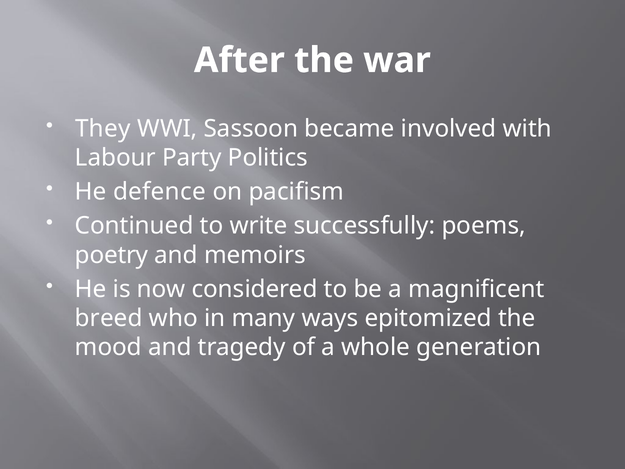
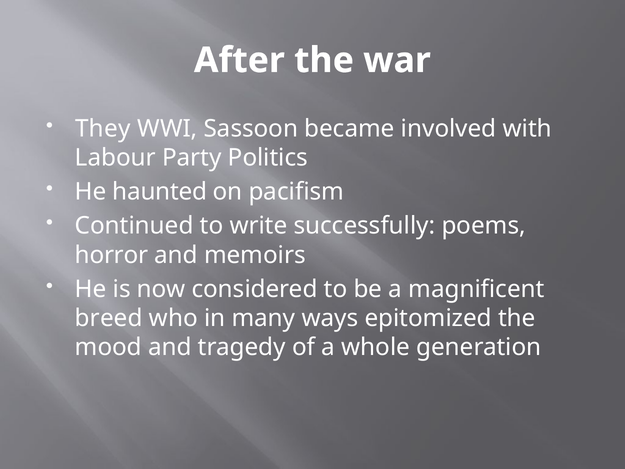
defence: defence -> haunted (160, 192)
poetry: poetry -> horror (112, 255)
